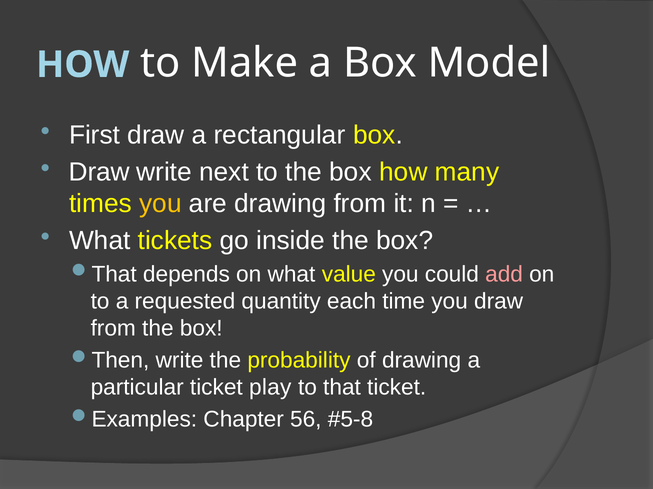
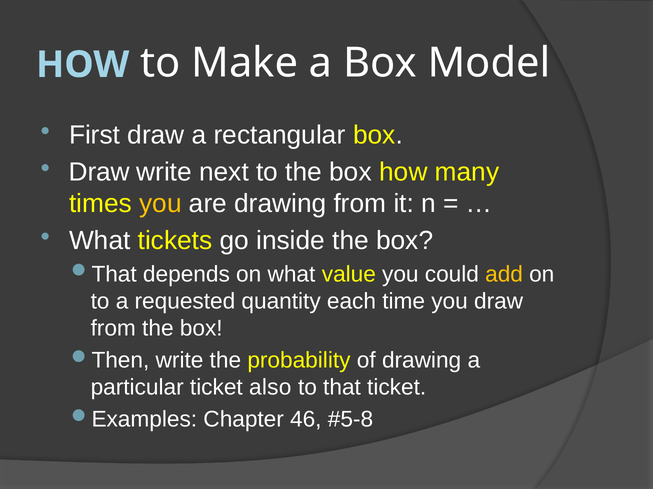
add colour: pink -> yellow (504, 275)
play: play -> also (270, 388)
56: 56 -> 46 (306, 420)
